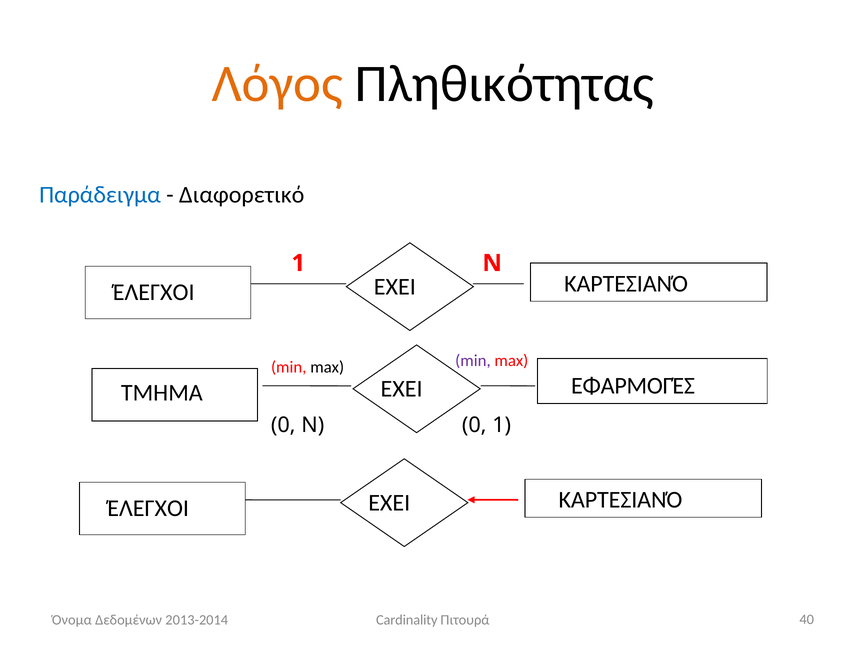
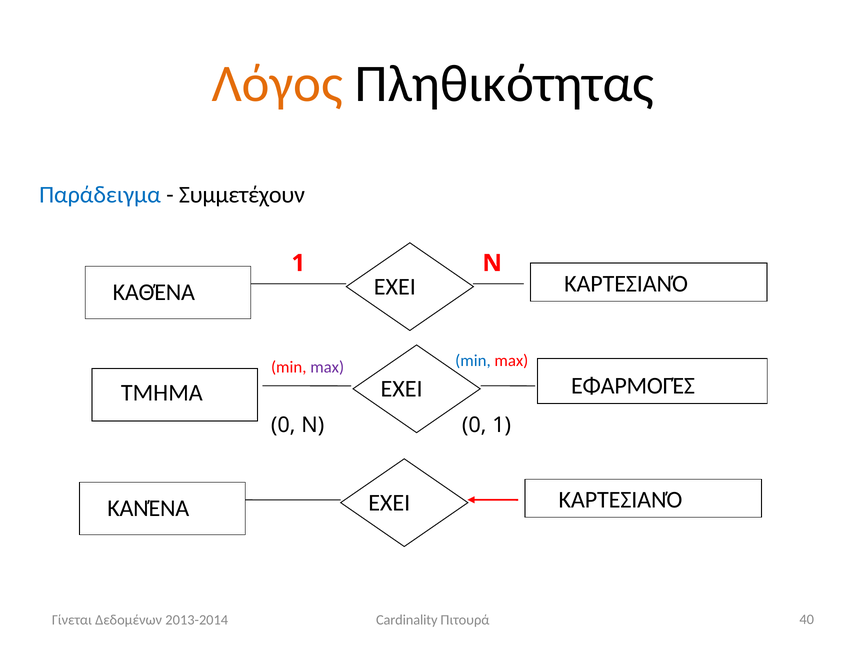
Διαφορετικό: Διαφορετικό -> Συμμετέχουν (242, 195)
ΈΛΕΓΧΟΙ: ΈΛΕΓΧΟΙ -> ΚΑΘΈΝΑ (154, 293)
min colour: purple -> blue (473, 361)
max colour: black -> purple (327, 368)
ΈΛΕΓΧΟΙ: ΈΛΕΓΧΟΙ -> ΚΑΝΈΝΑ (148, 509)
Όνομα: Όνομα -> Γίνεται (72, 620)
